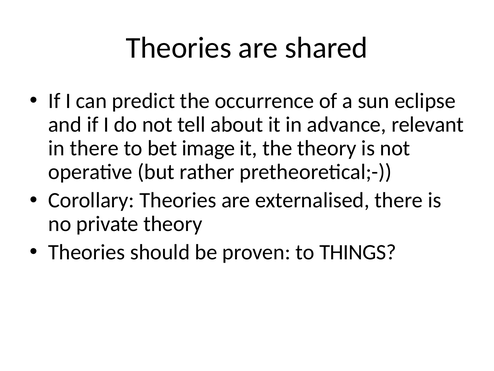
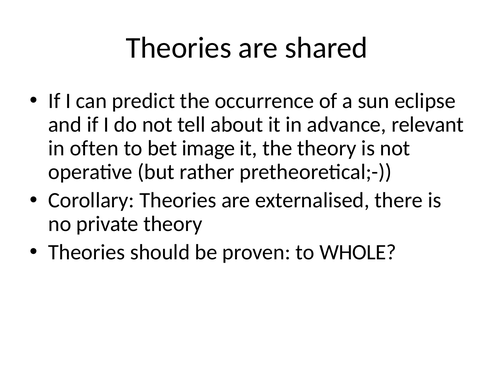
in there: there -> often (94, 148)
THINGS: THINGS -> WHOLE (358, 252)
